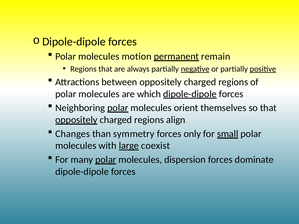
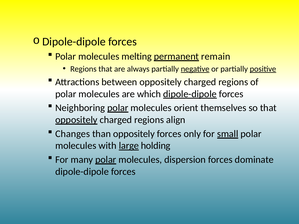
motion: motion -> melting (137, 56)
than symmetry: symmetry -> oppositely (134, 134)
coexist: coexist -> holding (156, 146)
